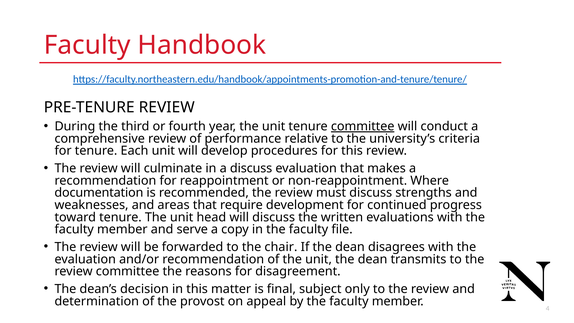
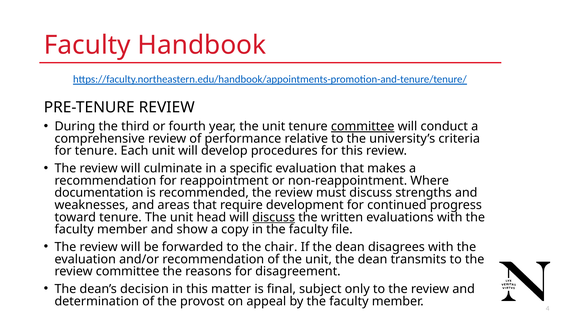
a discuss: discuss -> specific (251, 168)
discuss underline: none -> present (274, 217)
serve: serve -> show (192, 229)
